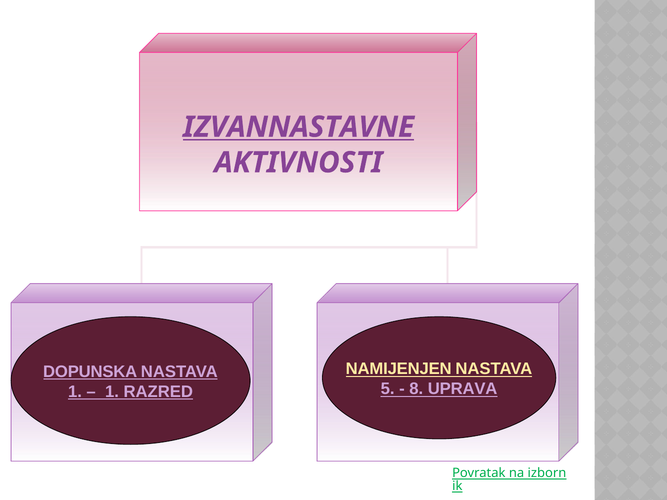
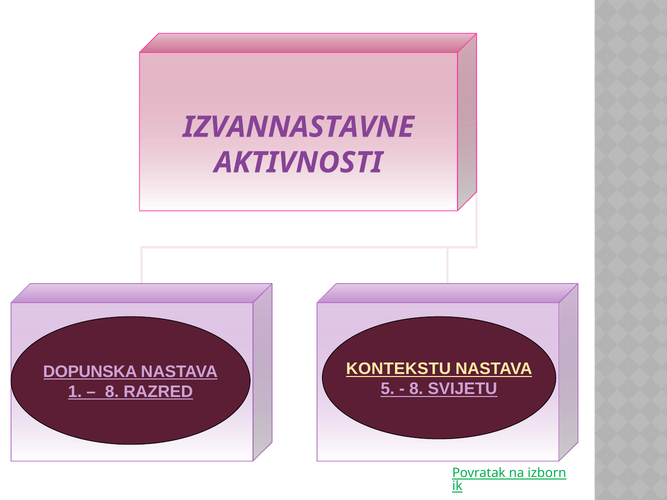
IZVANNASTAVNE underline: present -> none (299, 127)
NAMIJENJEN: NAMIJENJEN -> KONTEKSTU (399, 369)
UPRAVA: UPRAVA -> SVIJETU (463, 389)
1: 1 -> 8 (112, 392)
